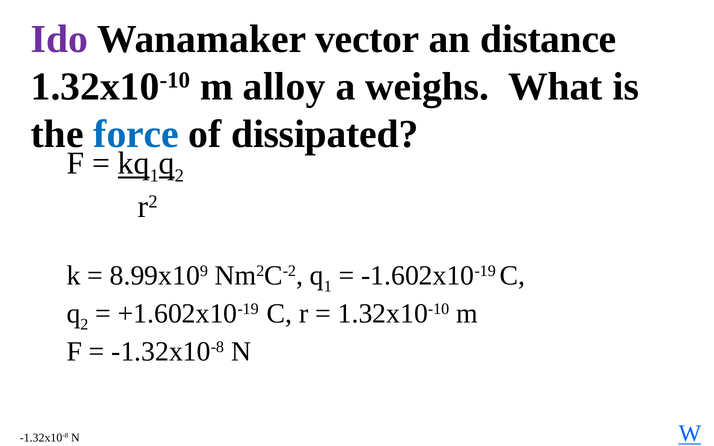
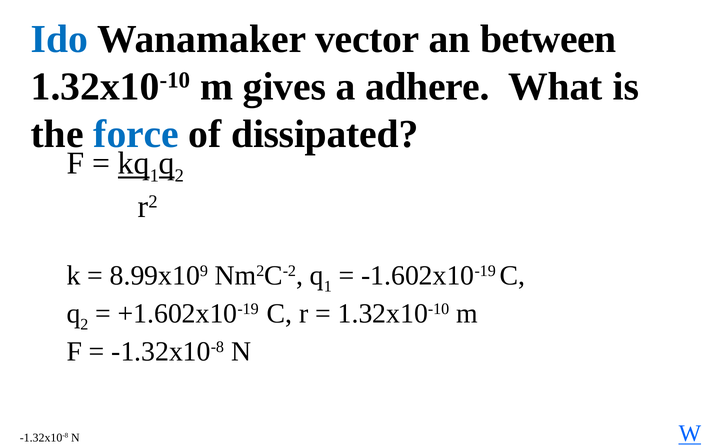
Ido colour: purple -> blue (59, 39)
distance: distance -> between (548, 39)
alloy: alloy -> gives (284, 87)
weighs: weighs -> adhere (427, 87)
